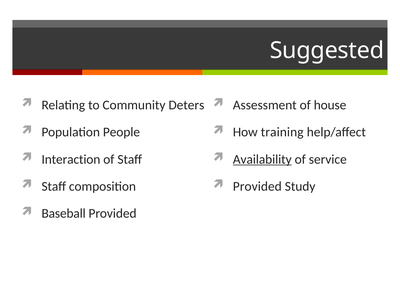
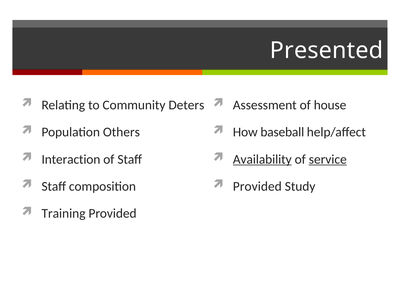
Suggested: Suggested -> Presented (327, 50)
People: People -> Others (121, 132)
training: training -> baseball (282, 132)
service underline: none -> present (328, 159)
Baseball: Baseball -> Training (64, 214)
